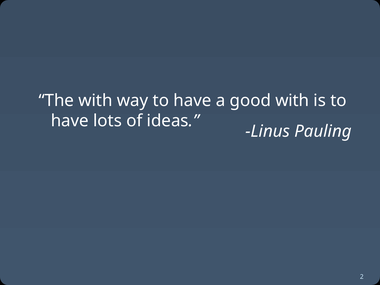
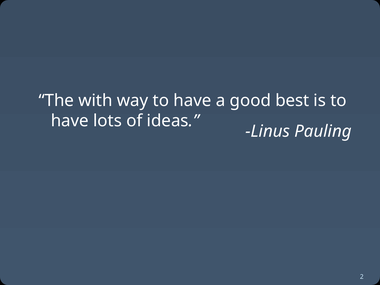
good with: with -> best (292, 101)
